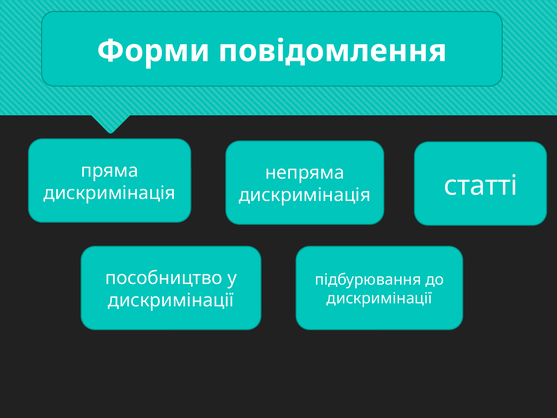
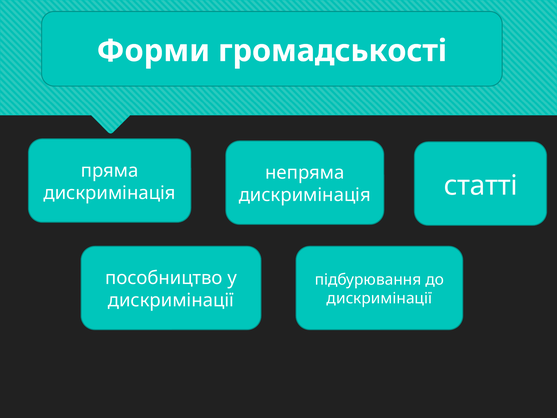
повідомлення: повідомлення -> громадськості (333, 51)
